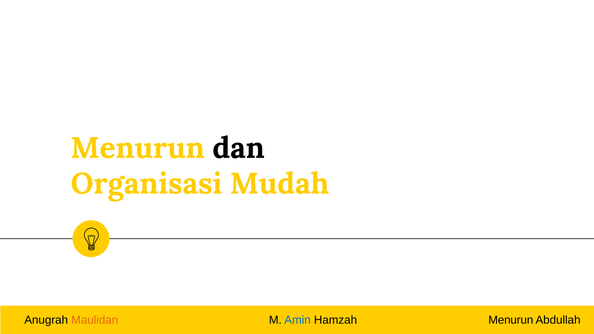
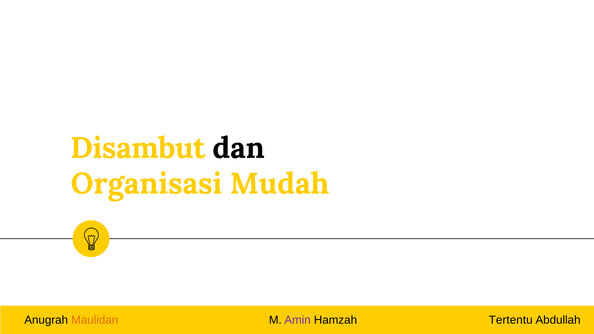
Menurun: Menurun -> Disambut (138, 148)
Amin colour: blue -> purple (298, 320)
Hamzah Menurun: Menurun -> Tertentu (511, 320)
